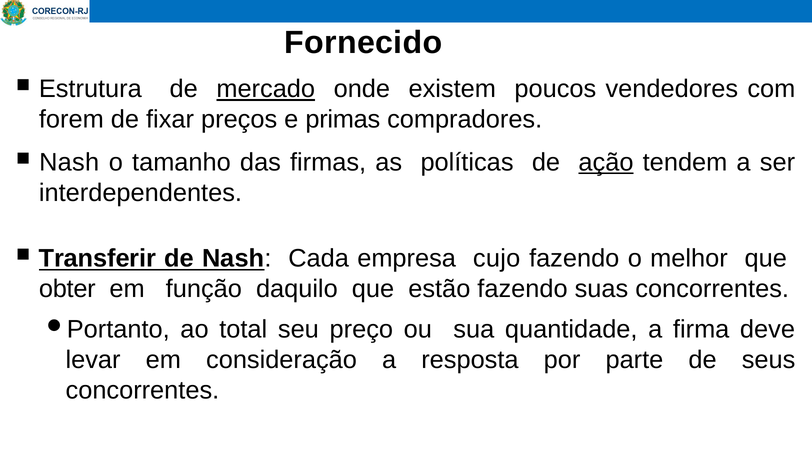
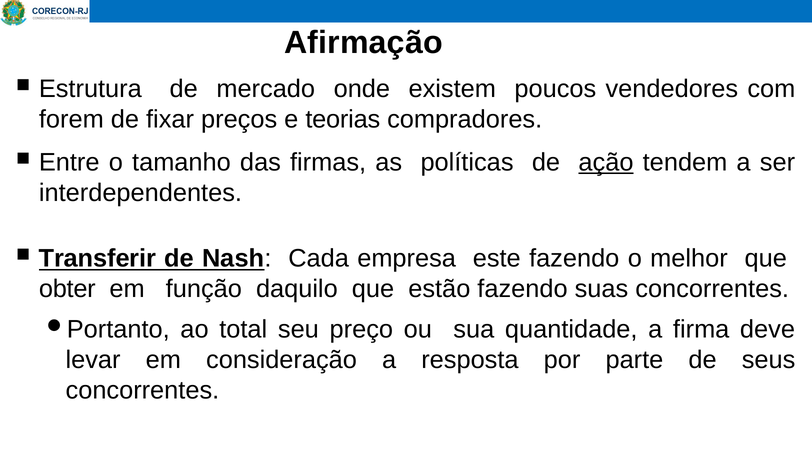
Fornecido: Fornecido -> Afirmação (363, 43)
mercado underline: present -> none (266, 89)
primas: primas -> teorias (343, 120)
Nash: Nash -> Entre (69, 163)
cujo: cujo -> este (497, 259)
